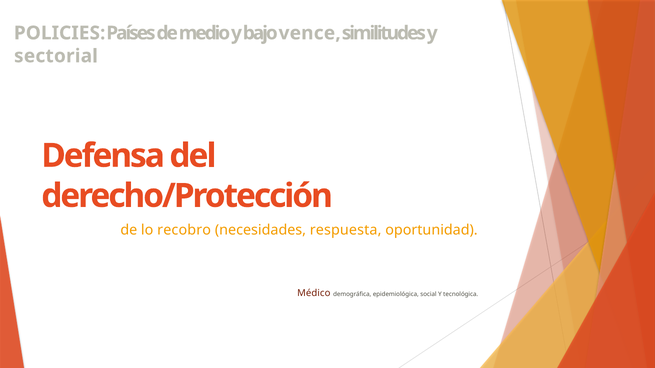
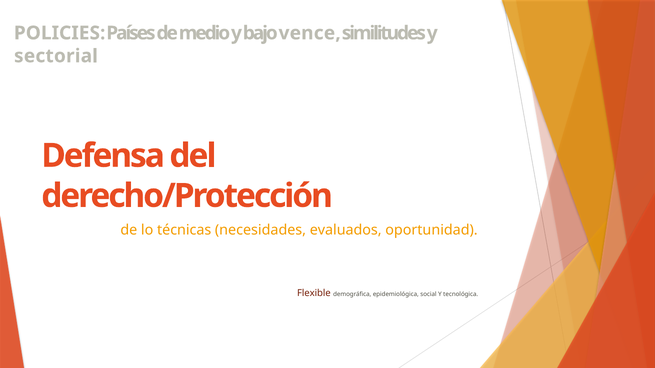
recobro: recobro -> técnicas (184, 230)
respuesta: respuesta -> evaluados (346, 230)
Médico: Médico -> Flexible (314, 293)
